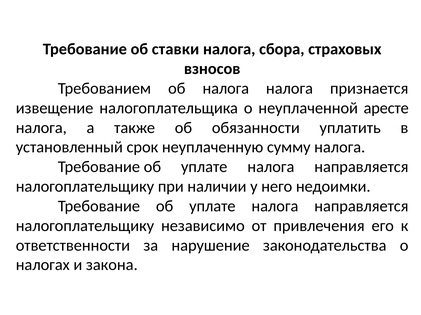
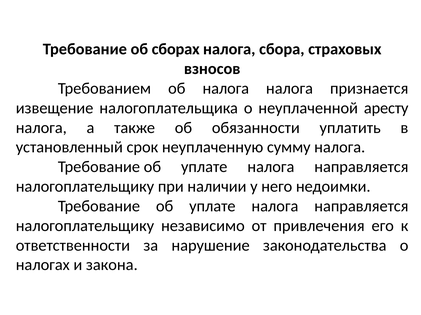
ставки: ставки -> сборах (176, 49)
аресте: аресте -> аресту (386, 108)
